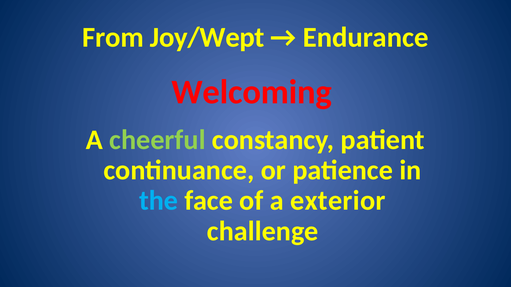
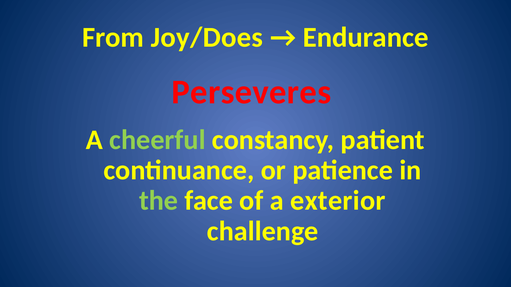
Joy/Wept: Joy/Wept -> Joy/Does (207, 37)
Welcoming: Welcoming -> Perseveres (251, 92)
the colour: light blue -> light green (159, 201)
